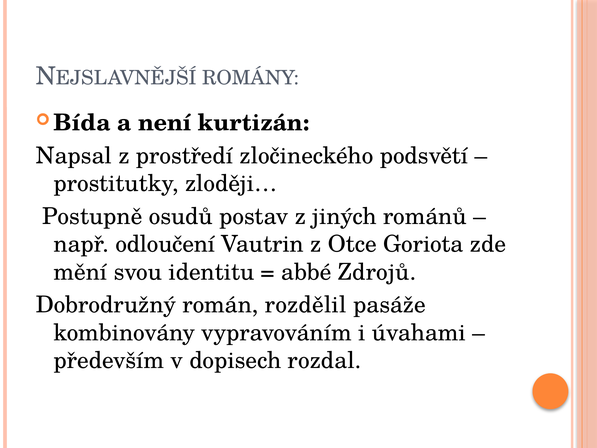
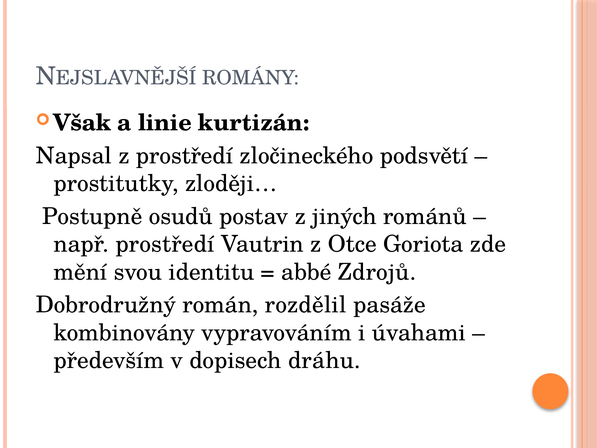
Bída: Bída -> Však (82, 123)
není: není -> linie (165, 123)
např odloučení: odloučení -> prostředí (165, 244)
rozdal: rozdal -> dráhu (324, 360)
